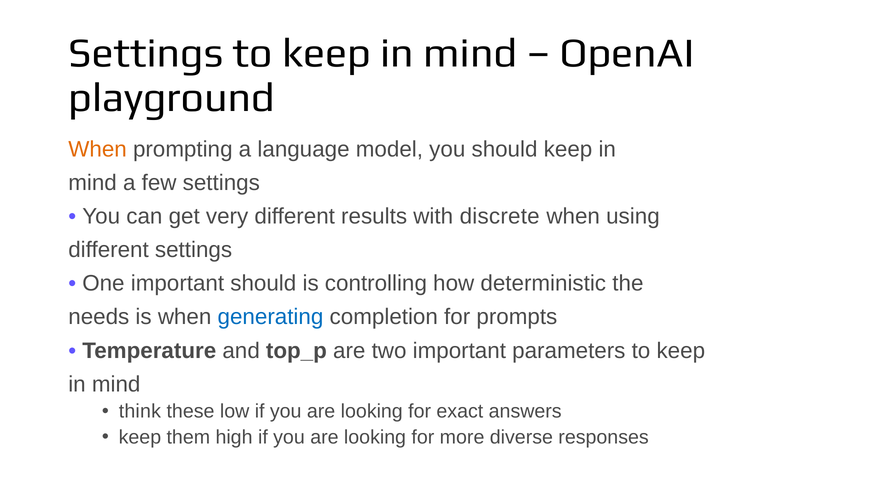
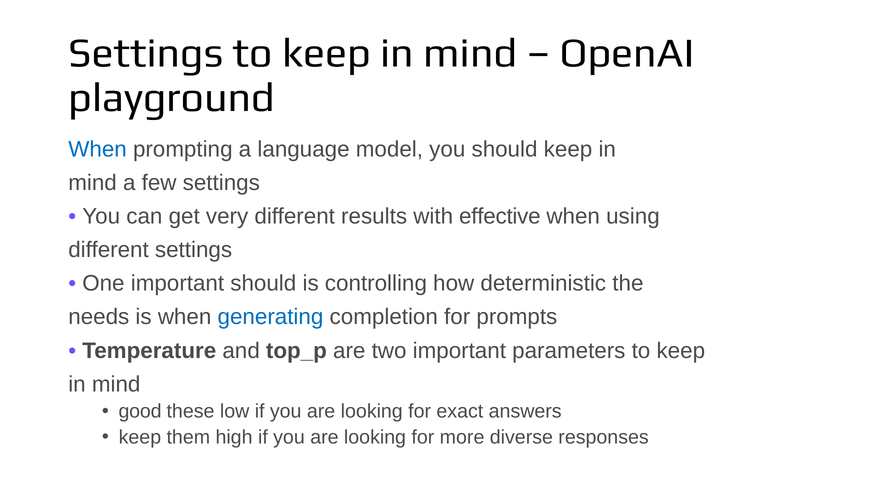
When colour: orange -> blue (98, 149)
discrete: discrete -> effective (500, 217)
think: think -> good (140, 411)
